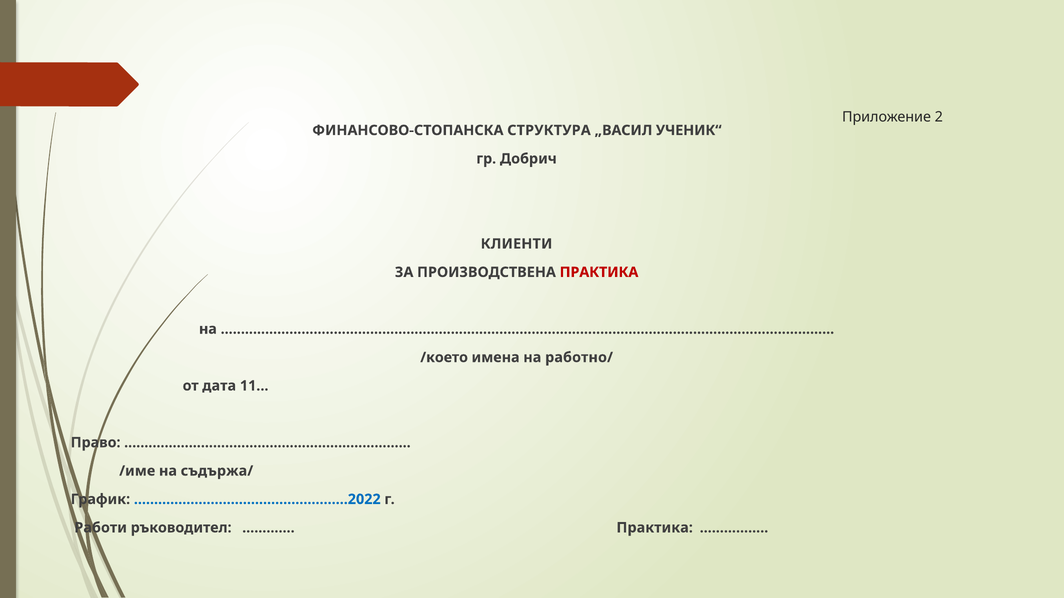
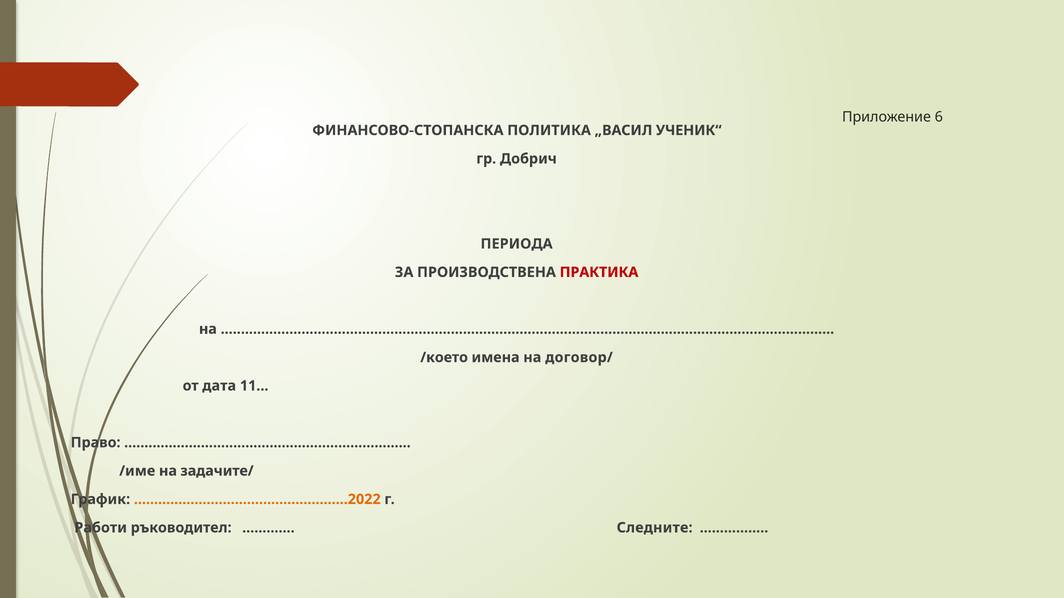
2: 2 -> 6 (939, 117)
СТРУКТУРА: СТРУКТУРА -> ПОЛИТИКА (549, 130)
КЛИЕНТИ: КЛИЕНТИ -> ПЕРИОДА (517, 244)
работно/: работно/ -> договор/ (579, 358)
съдържа/: съдържа/ -> задачите/ (217, 471)
.....................................................2022 colour: blue -> orange (257, 500)
Практика: Практика -> Следните (655, 528)
